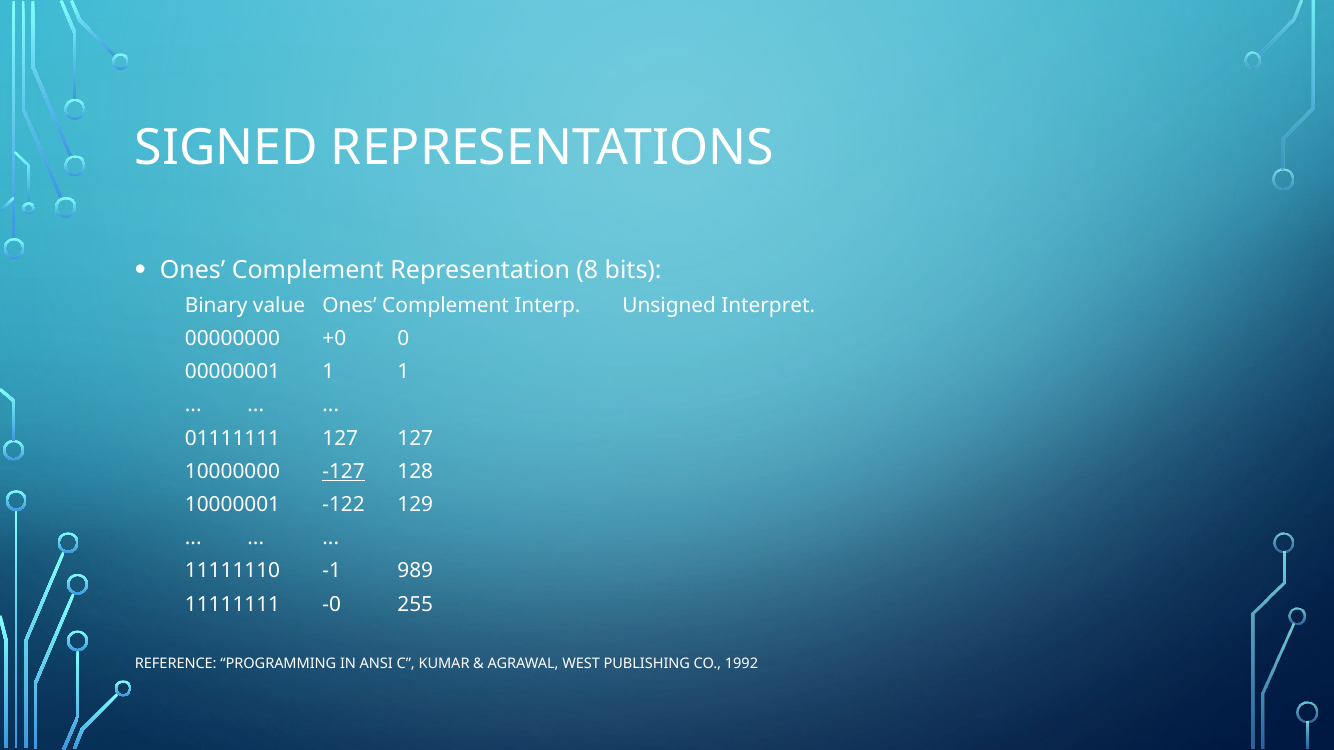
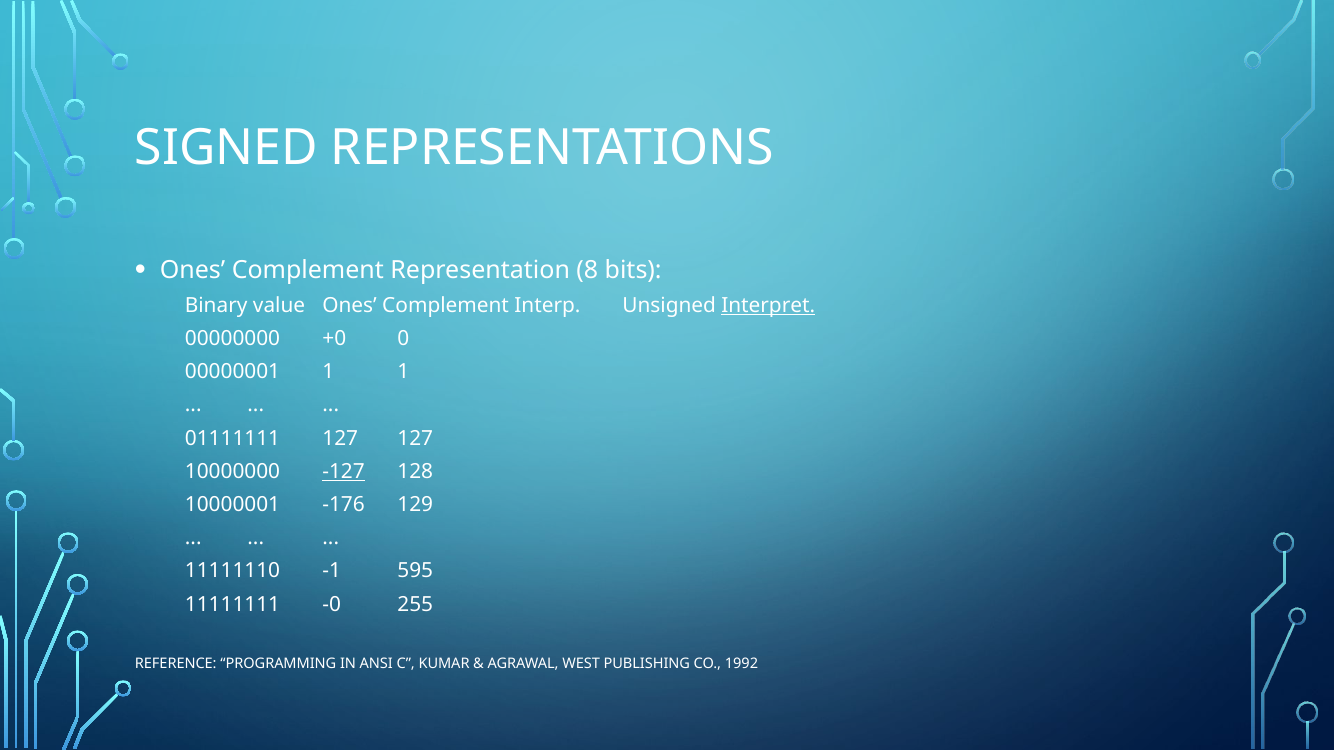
Interpret underline: none -> present (768, 306)
-122: -122 -> -176 (344, 505)
989: 989 -> 595 (415, 571)
